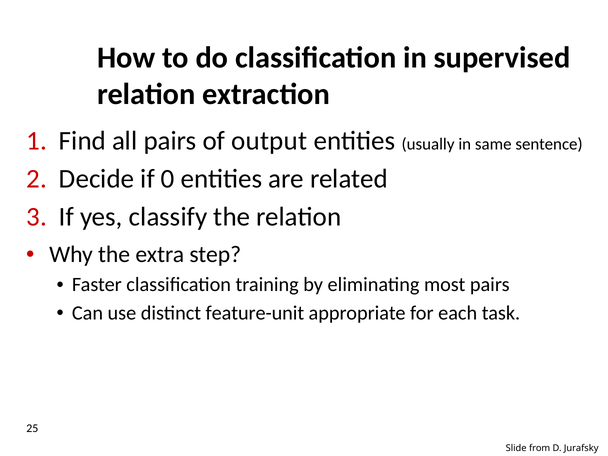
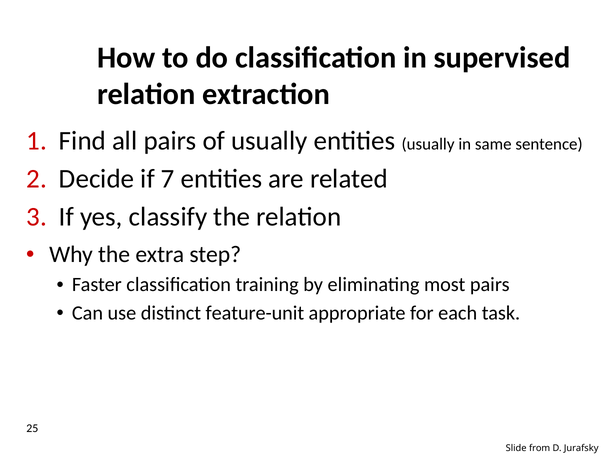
of output: output -> usually (269, 141)
0: 0 -> 7 (168, 179)
